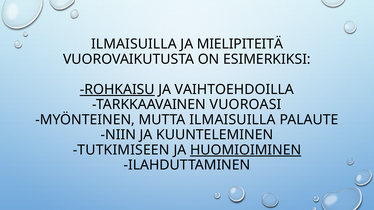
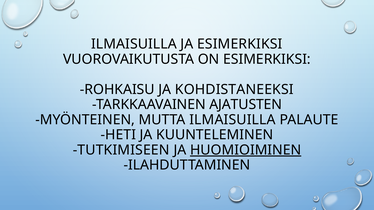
JA MIELIPITEITÄ: MIELIPITEITÄ -> ESIMERKIKSI (240, 44)
ROHKAISU underline: present -> none (117, 90)
VAIHTOEHDOILLA: VAIHTOEHDOILLA -> KOHDISTANEEKSI (234, 90)
VUOROASI: VUOROASI -> AJATUSTEN (246, 105)
NIIN: NIIN -> HETI (118, 135)
